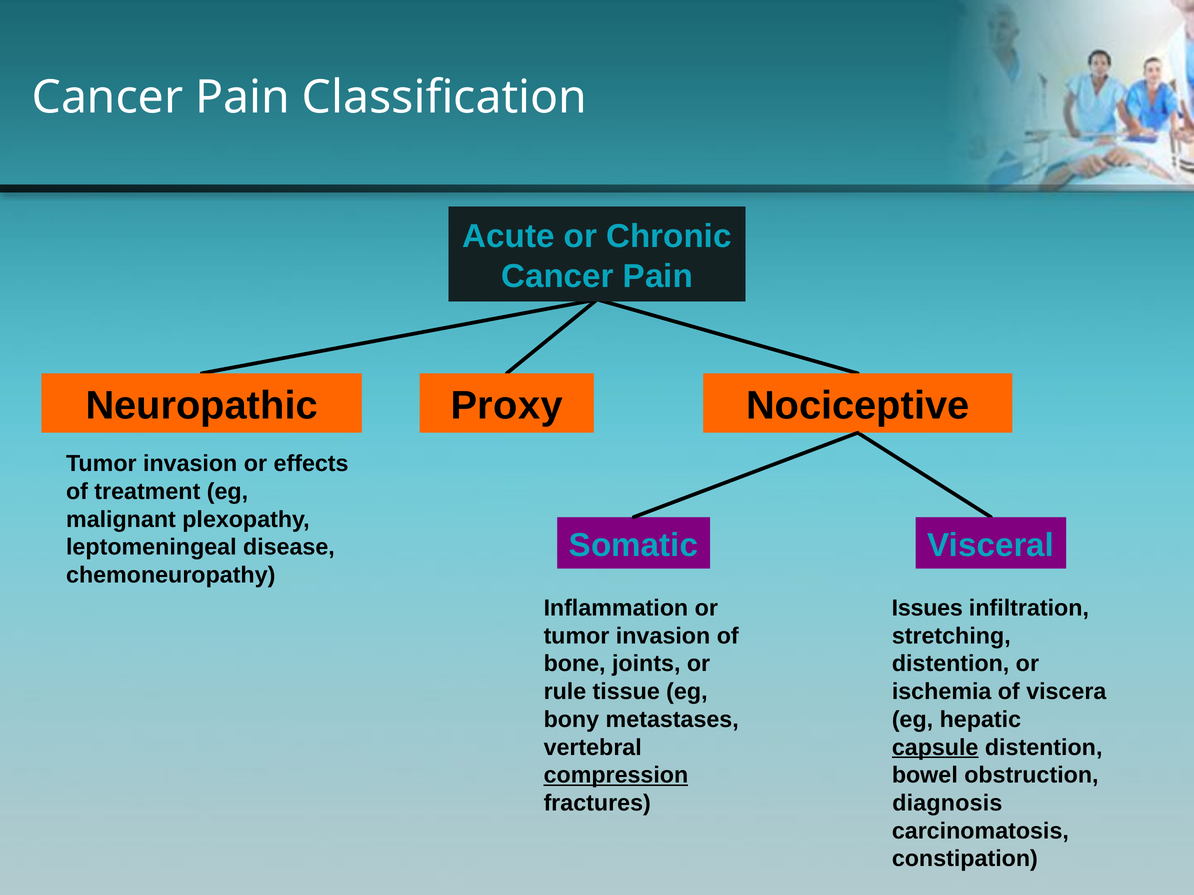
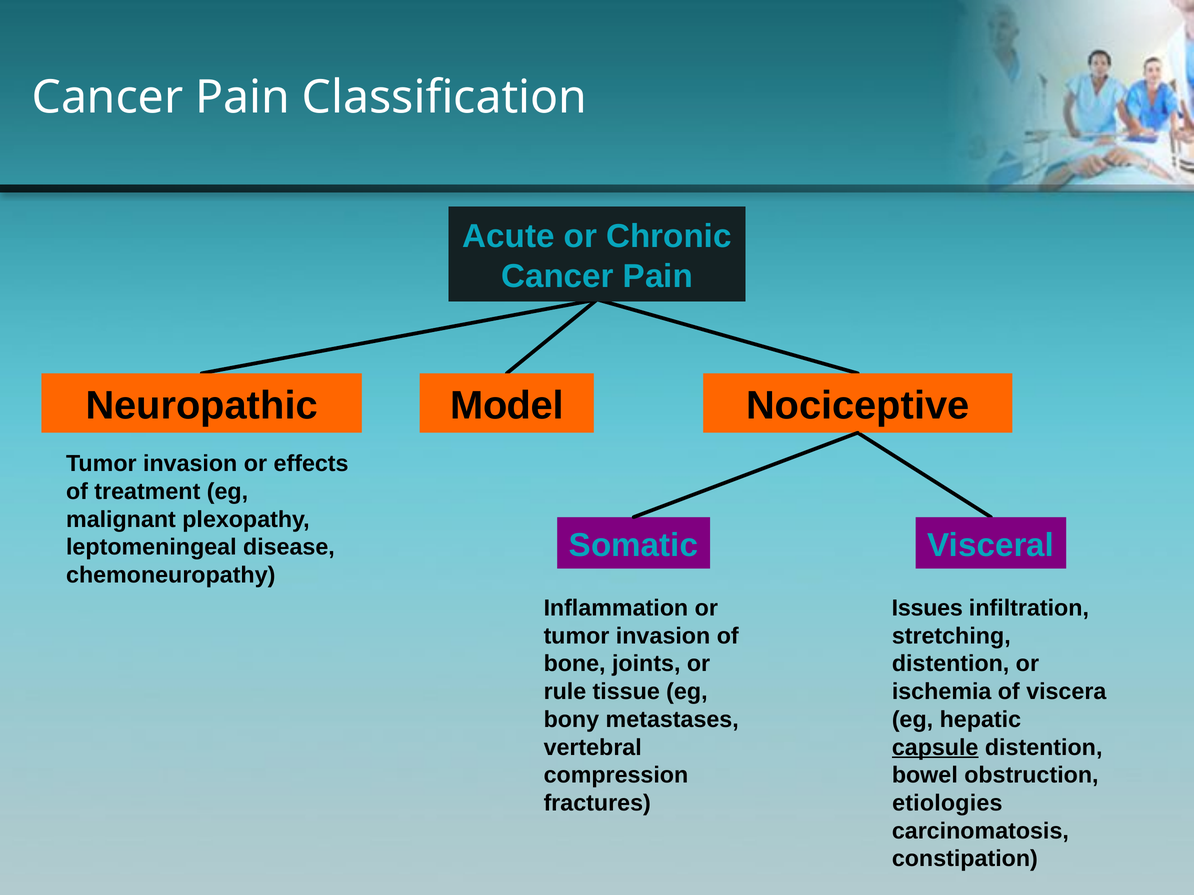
Proxy: Proxy -> Model (507, 406)
compression underline: present -> none (616, 776)
diagnosis: diagnosis -> etiologies (947, 804)
